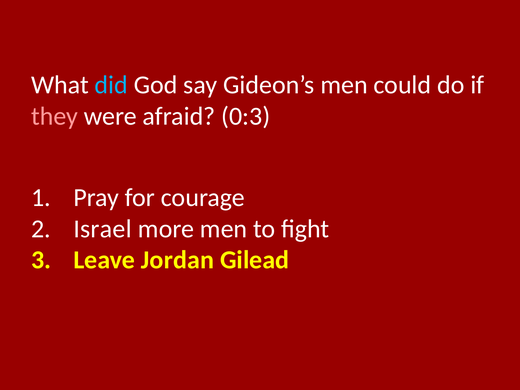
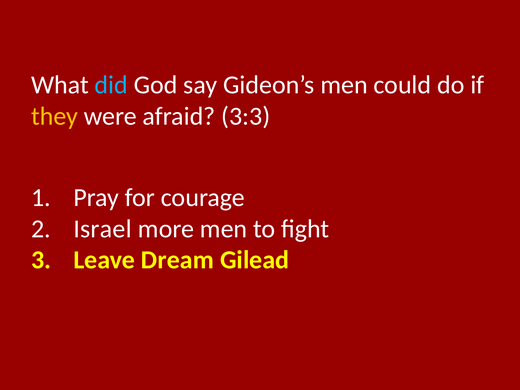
they colour: pink -> yellow (55, 116)
0:3: 0:3 -> 3:3 (246, 116)
Jordan: Jordan -> Dream (177, 260)
